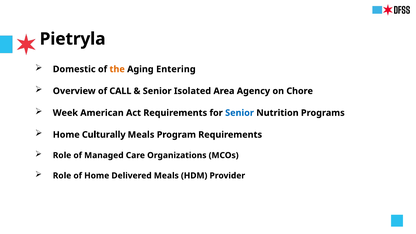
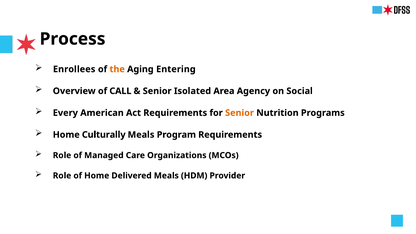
Pietryla: Pietryla -> Process (73, 39)
Domestic: Domestic -> Enrollees (74, 69)
Chore: Chore -> Social (300, 91)
Week: Week -> Every (65, 113)
Senior colour: blue -> orange (240, 113)
